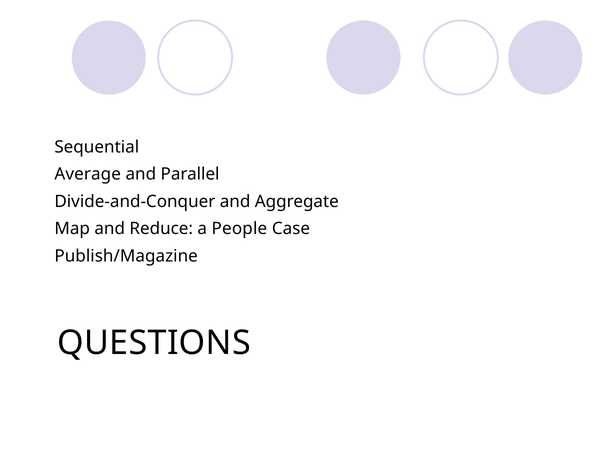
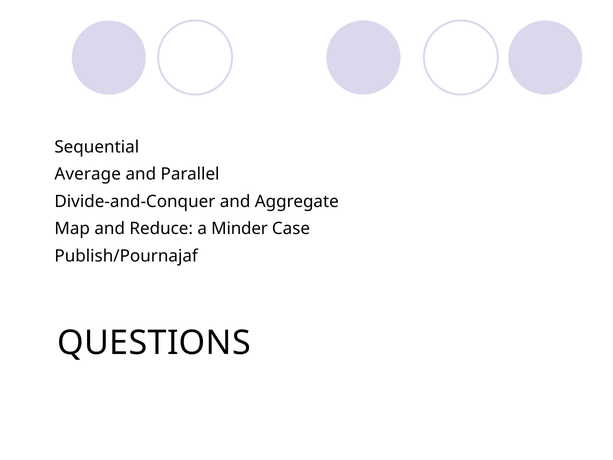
People: People -> Minder (240, 229)
Publish/Magazine: Publish/Magazine -> Publish/Pournajaf (126, 256)
